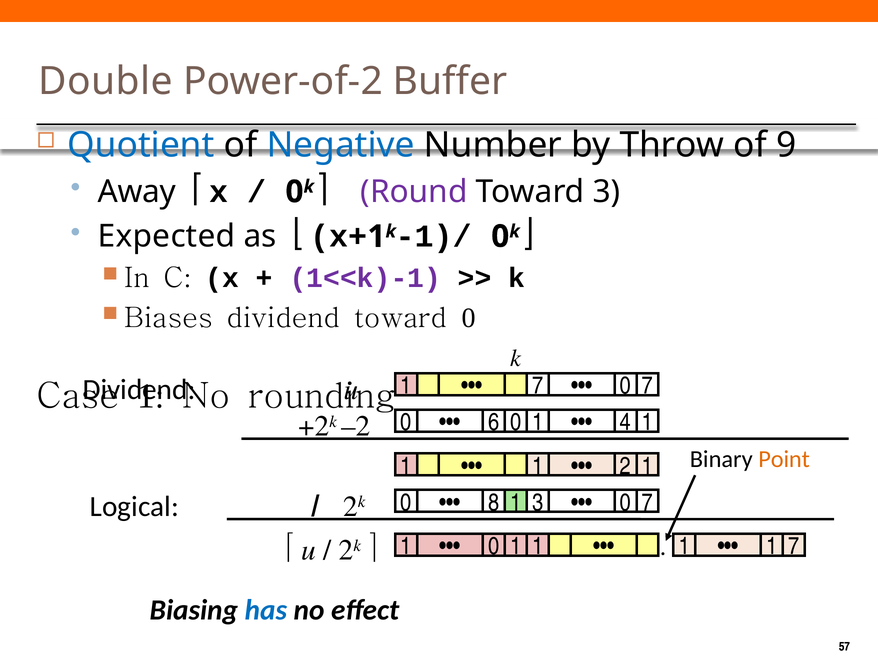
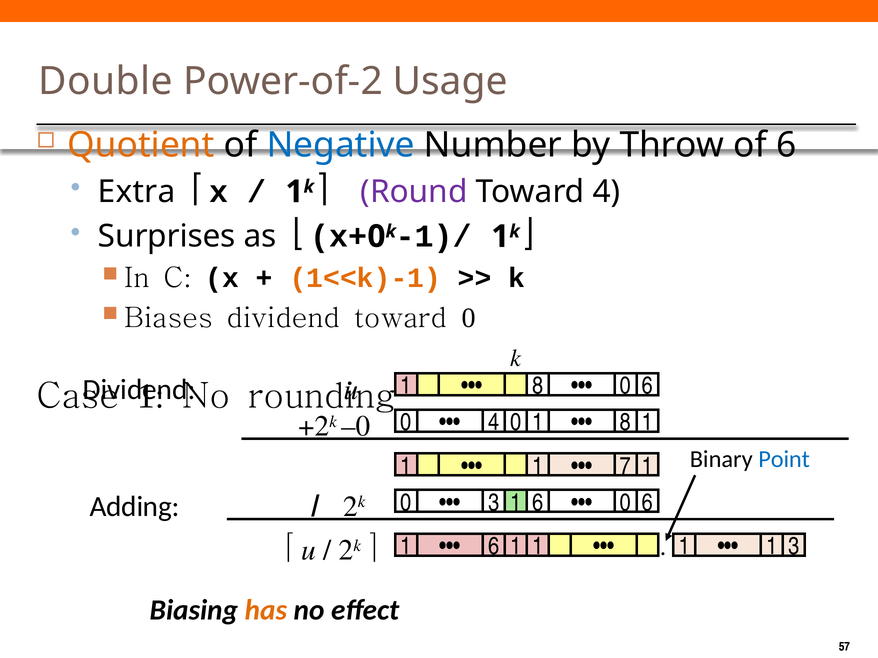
Buffer: Buffer -> Usage (450, 82)
Quotient colour: blue -> orange (141, 145)
of 9: 9 -> 6 (786, 145)
Away: Away -> Extra (137, 192)
0: 0 -> 1 (294, 192)
Toward 3: 3 -> 4 (607, 192)
Expected: Expected -> Surprises (167, 237)
1: 1 -> 0 (376, 237)
0: 0 -> 1 (500, 237)
1<<k)-1 colour: purple -> orange (365, 278)
7: 7 -> 8 (538, 386)
7: 7 -> 6 (648, 386)
0 6: 6 -> 4 (494, 423)
1 4: 4 -> 8 (626, 423)
–2: –2 -> –0 (356, 427)
Point colour: orange -> blue (784, 460)
2: 2 -> 7 (626, 466)
0 8: 8 -> 3 (494, 503)
1 3: 3 -> 6 (538, 503)
7: 7 -> 6 (648, 503)
Logical: Logical -> Adding (135, 507)
0: 0 -> 6 (494, 547)
1 7: 7 -> 3 (794, 547)
has colour: blue -> orange (266, 611)
